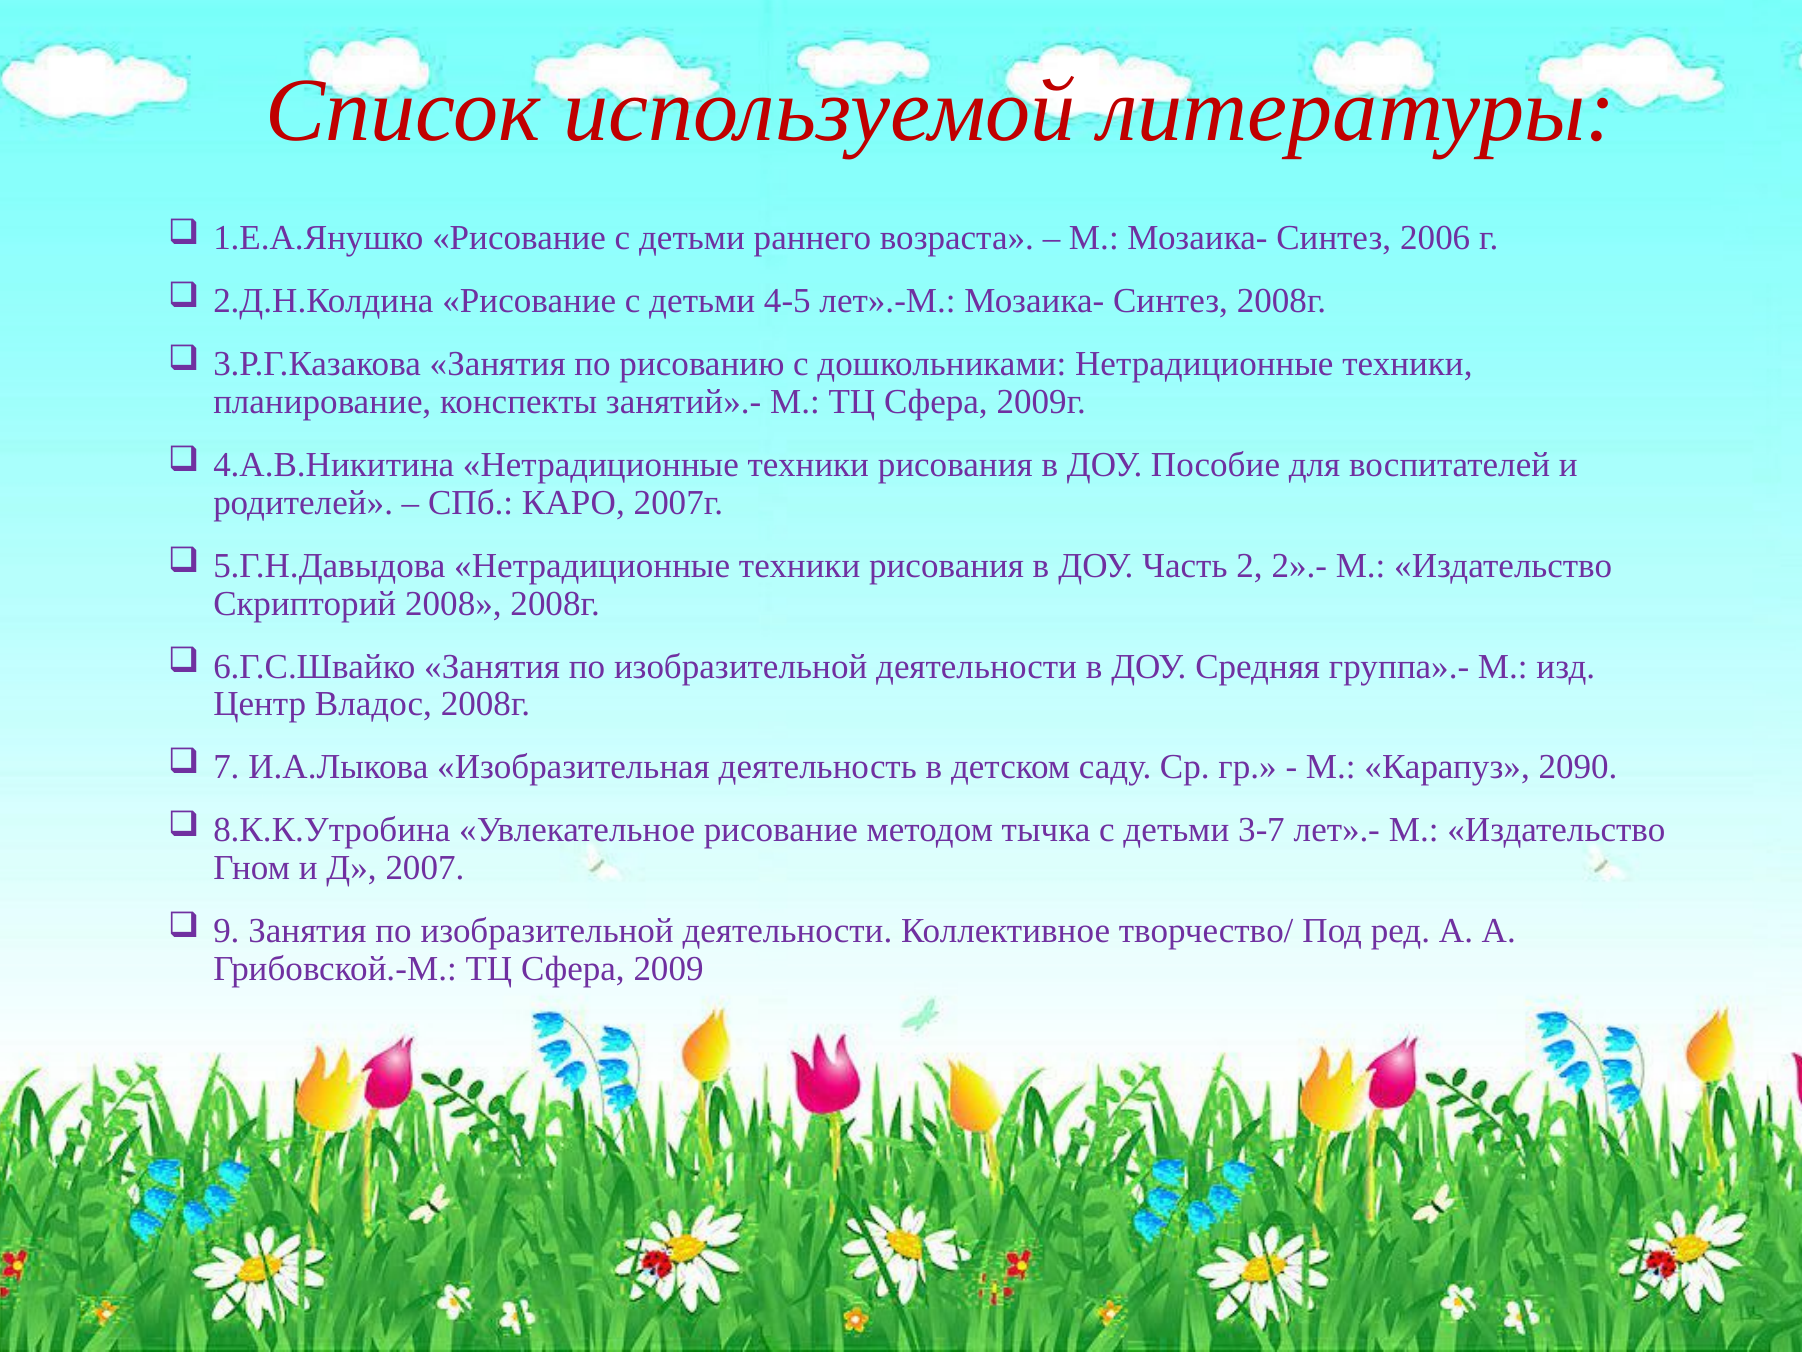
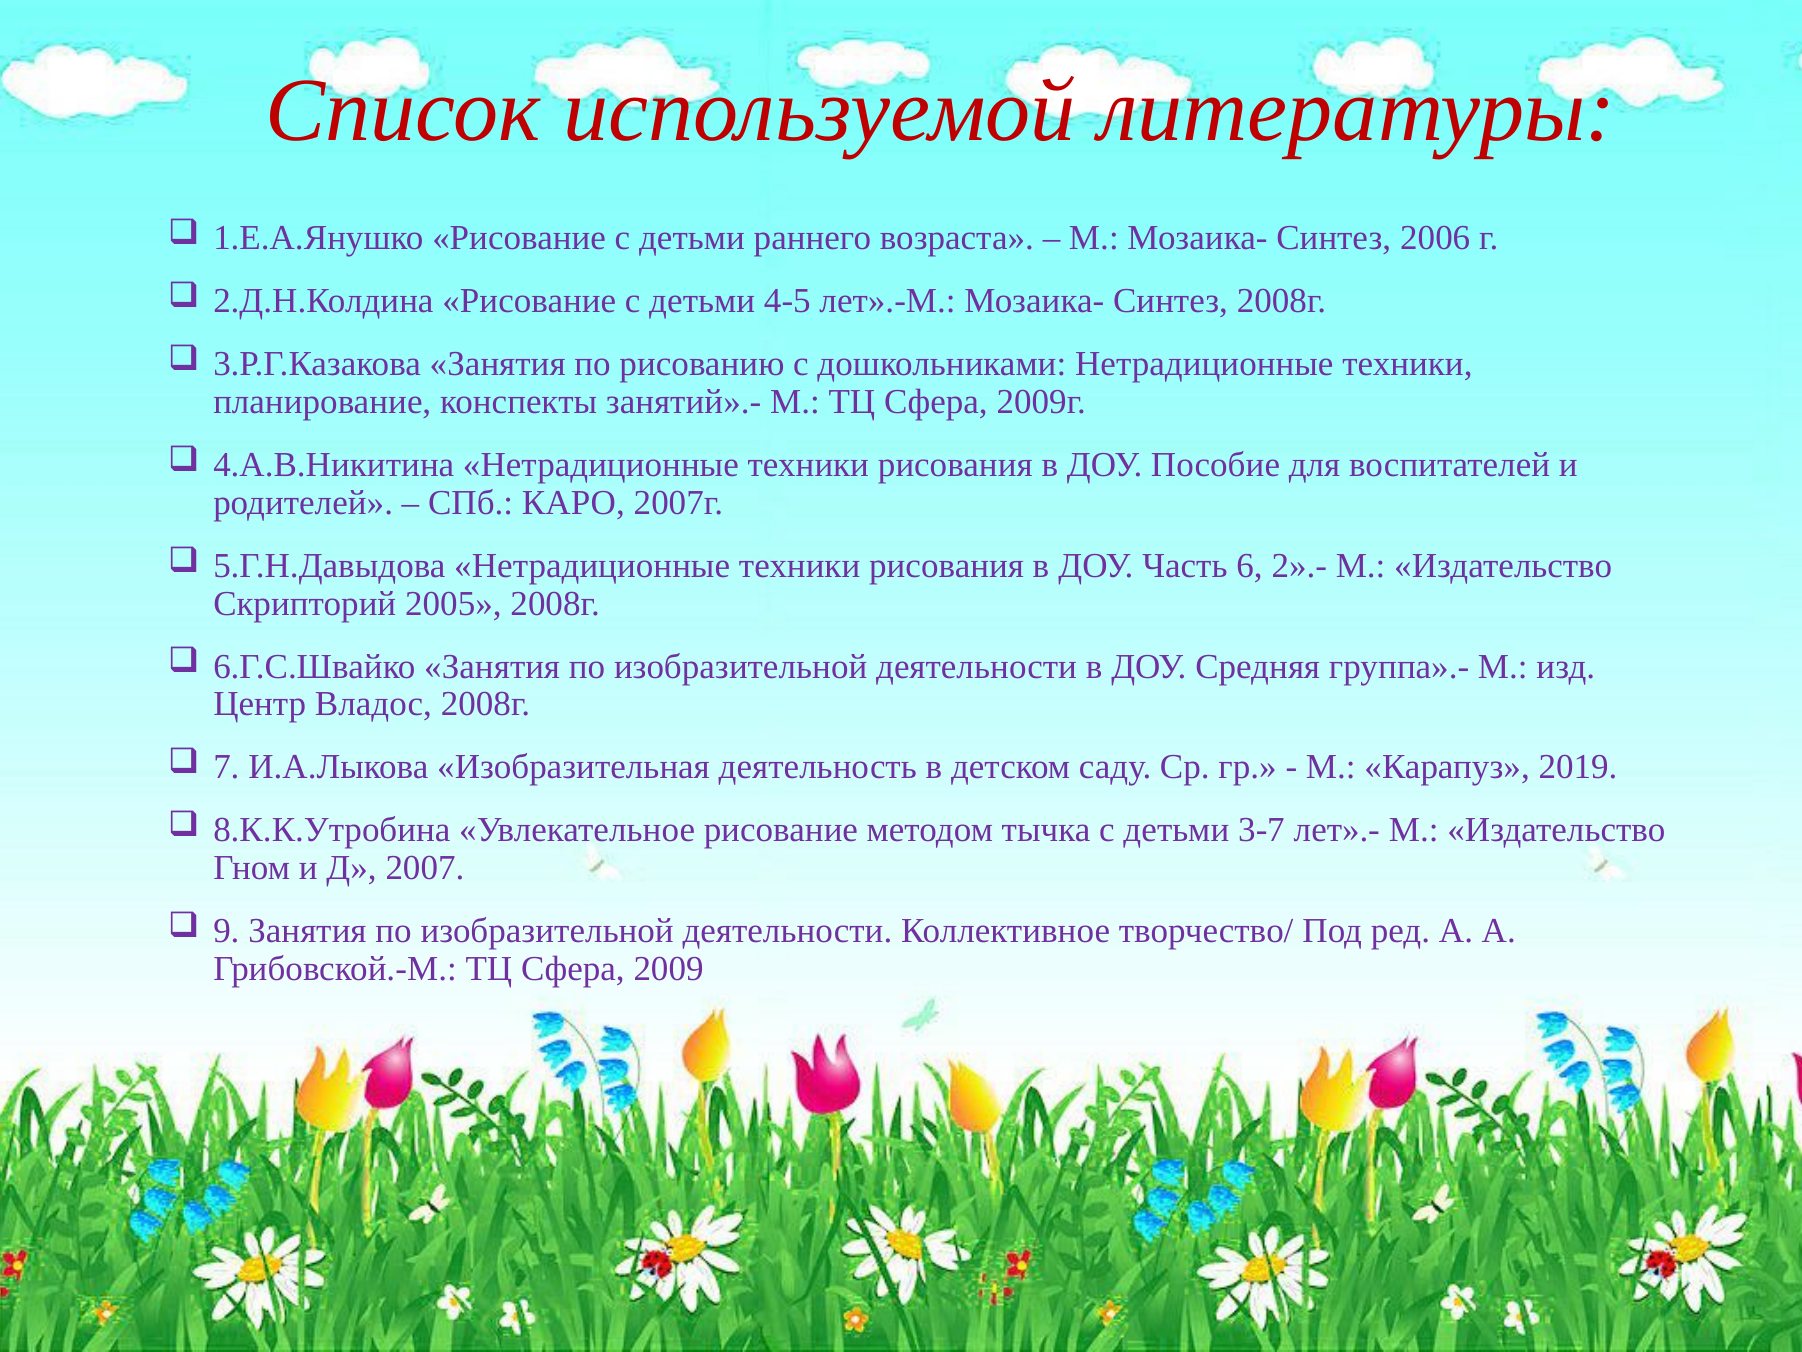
2: 2 -> 6 (1250, 565)
2008: 2008 -> 2005 (453, 603)
2090: 2090 -> 2019 (1578, 767)
